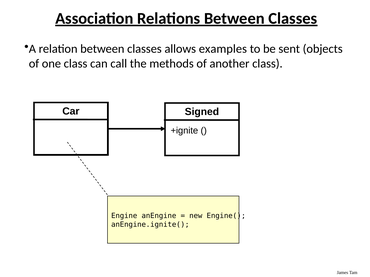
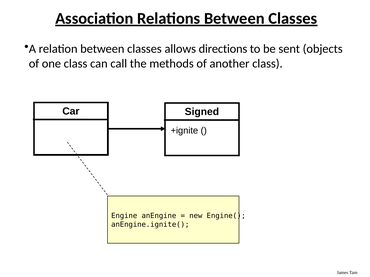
examples: examples -> directions (223, 49)
